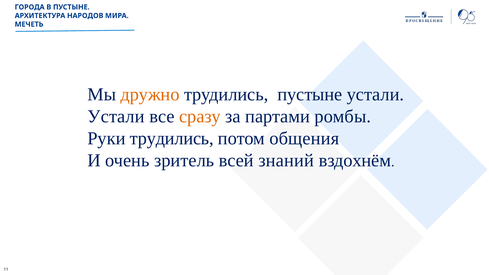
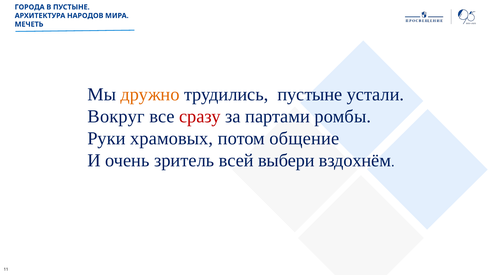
Устали: Устали -> Вокруг (116, 117)
сразу colour: orange -> red (200, 117)
Руки трудились: трудились -> храмовых (172, 139)
общения: общения -> общение (304, 139)
знаний: знаний -> выбери (286, 161)
